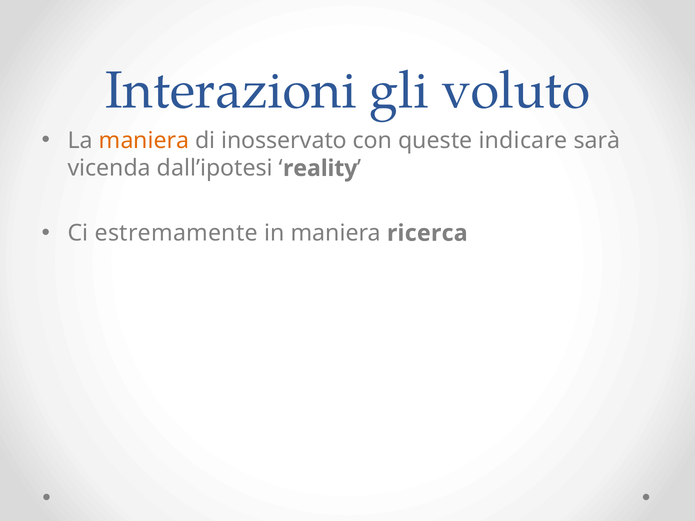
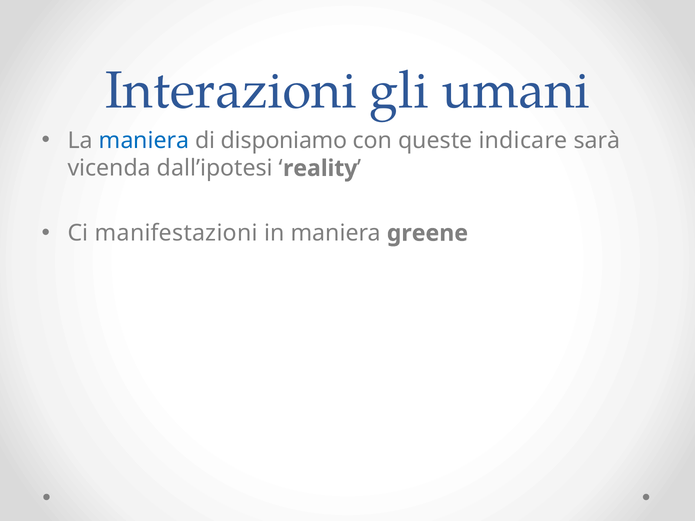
voluto: voluto -> umani (516, 90)
maniera colour: orange -> blue (144, 141)
inosservato: inosservato -> disponiamo (284, 141)
estremamente: estremamente -> manifestazioni (176, 233)
ricerca: ricerca -> greene (427, 233)
